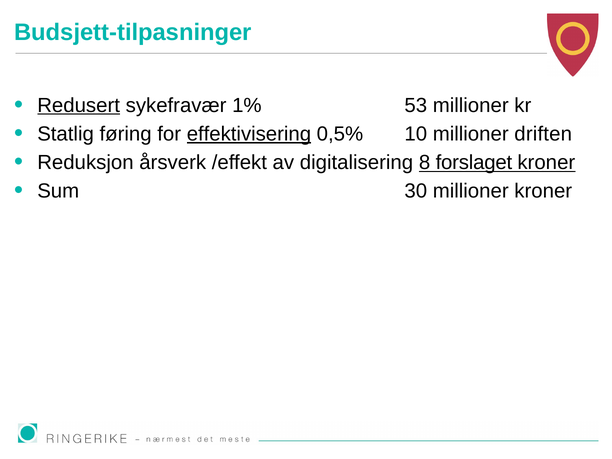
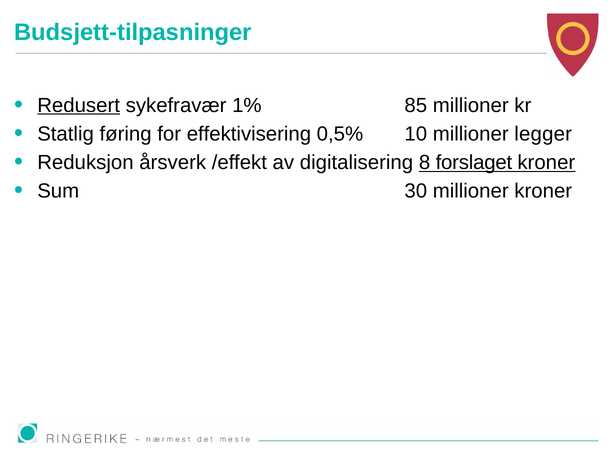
53: 53 -> 85 (416, 105)
effektivisering underline: present -> none (249, 134)
driften: driften -> legger (543, 134)
